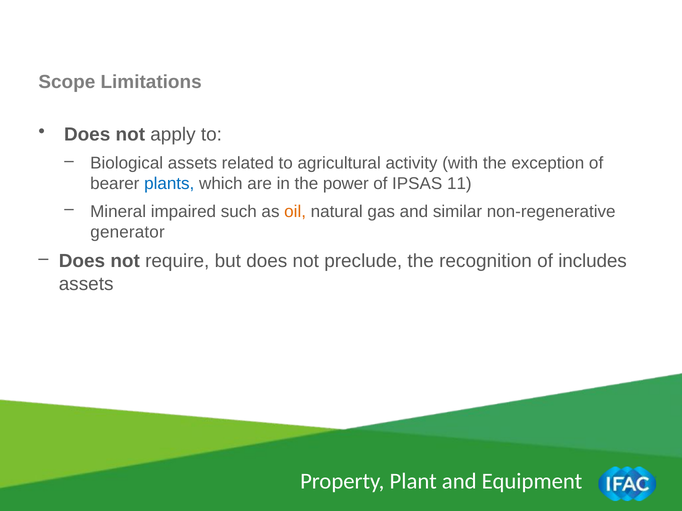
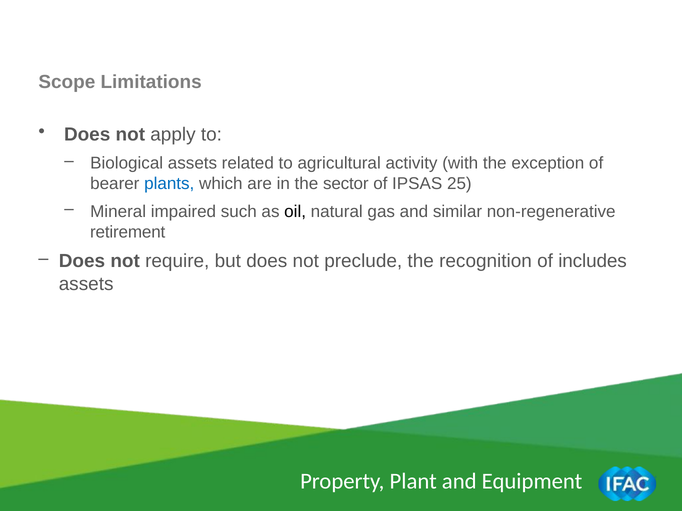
power: power -> sector (346, 184)
11: 11 -> 25 (459, 184)
oil colour: orange -> black (295, 212)
generator: generator -> retirement (128, 232)
